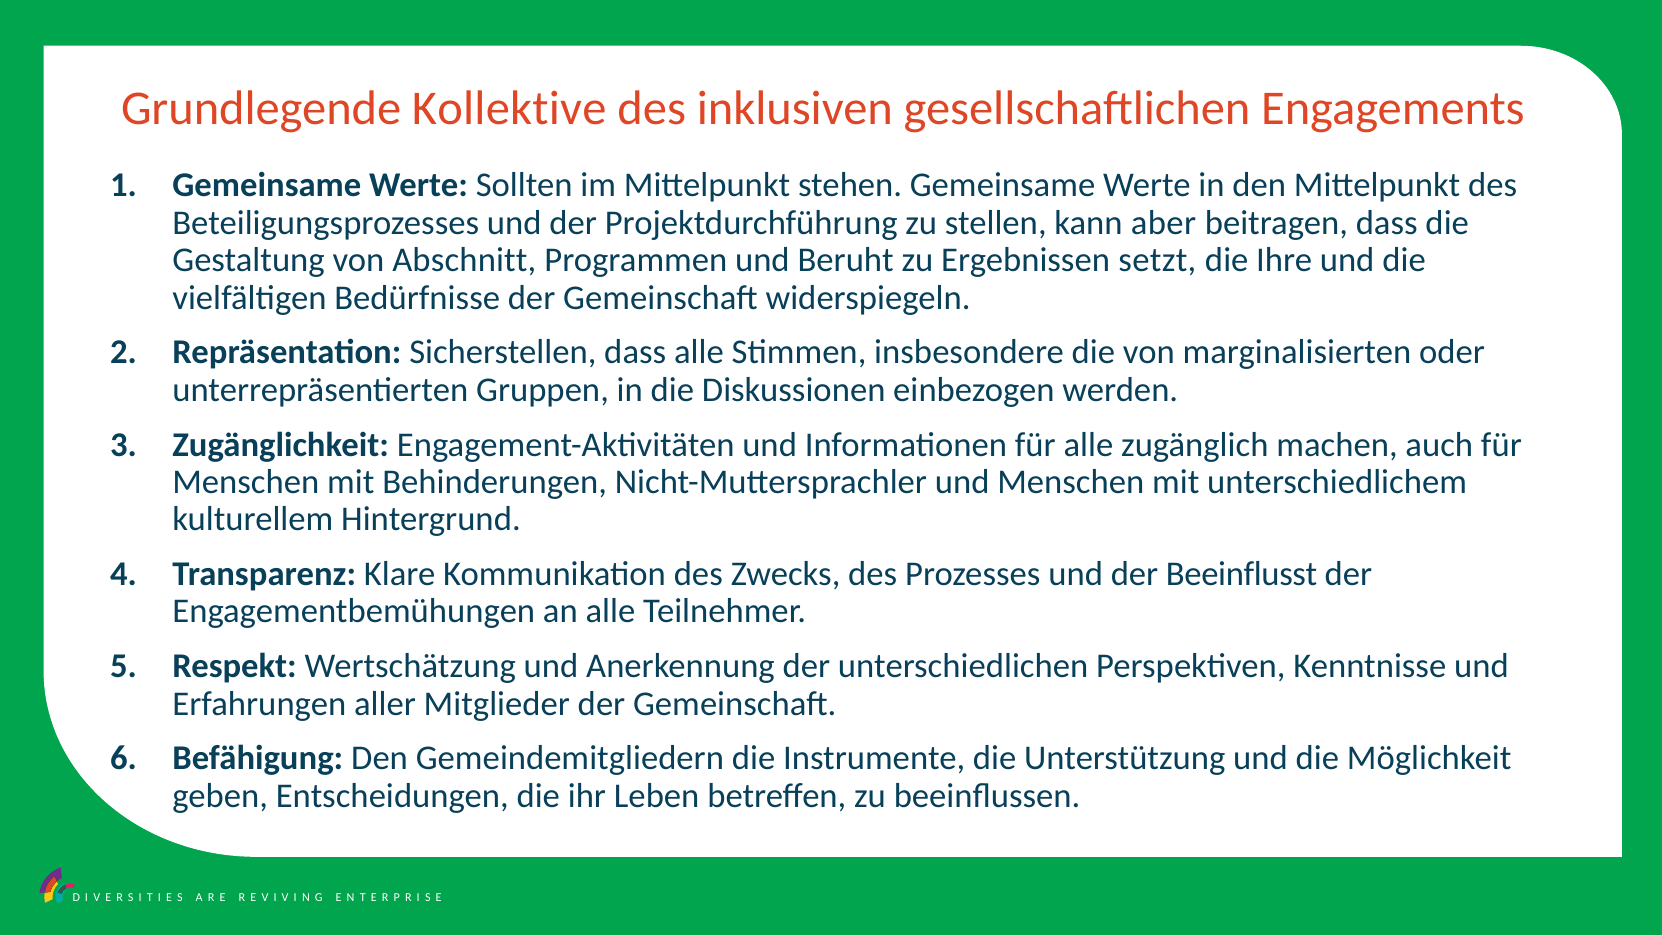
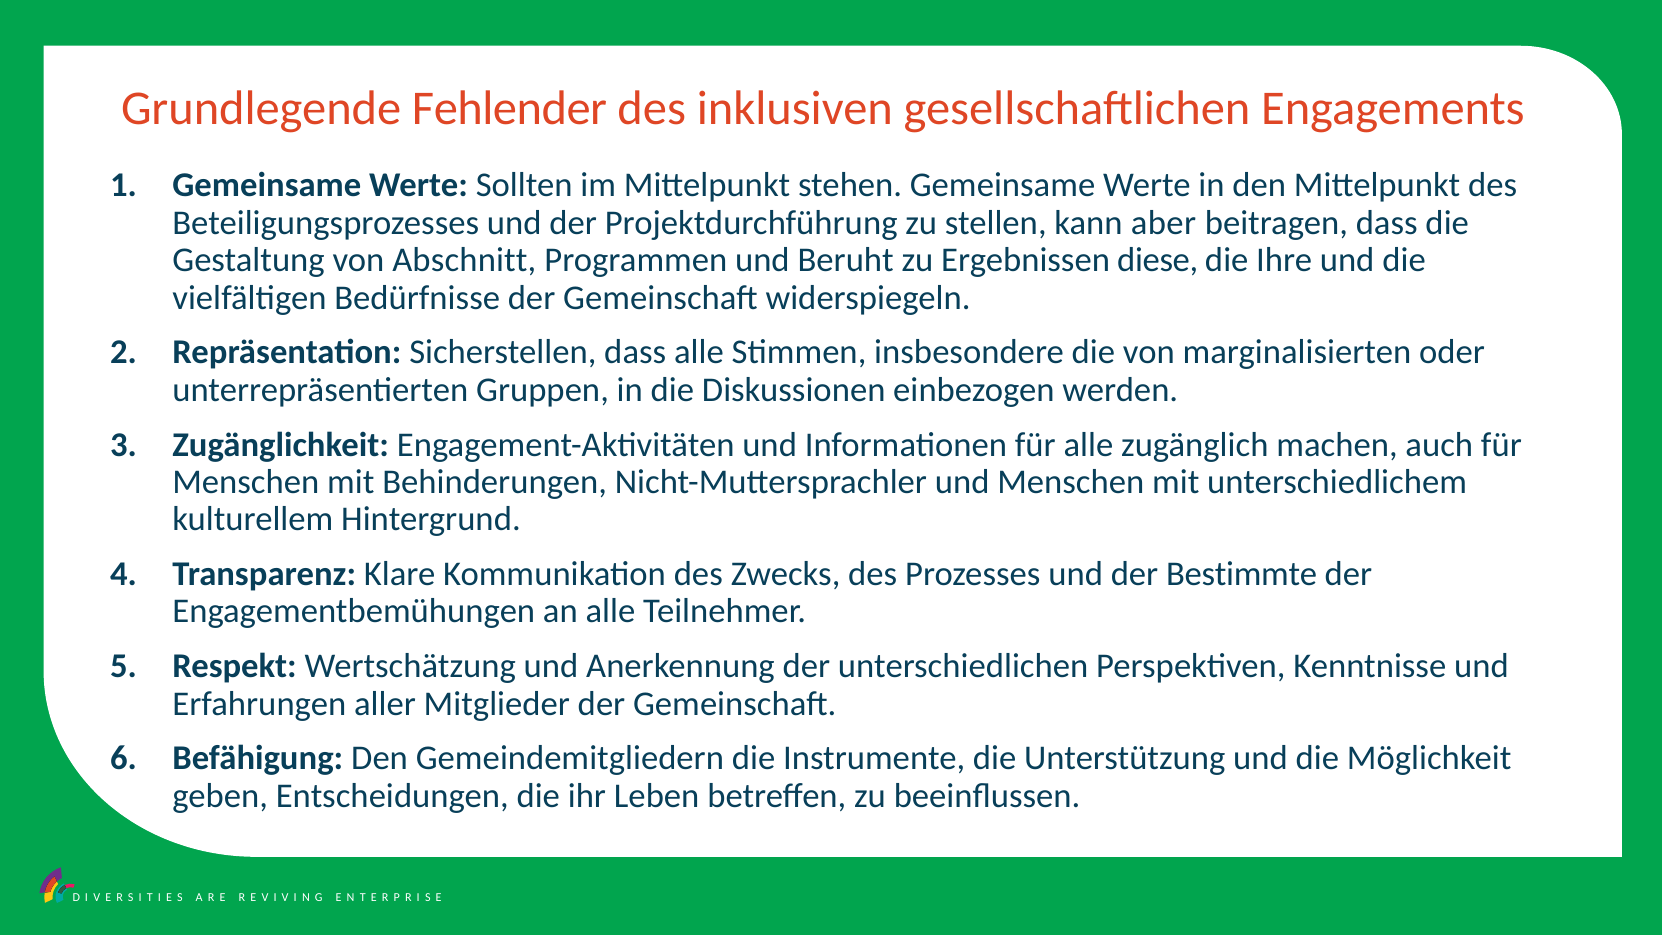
Kollektive: Kollektive -> Fehlender (510, 108)
setzt: setzt -> diese (1158, 260)
Beeinflusst: Beeinflusst -> Bestimmte (1242, 574)
